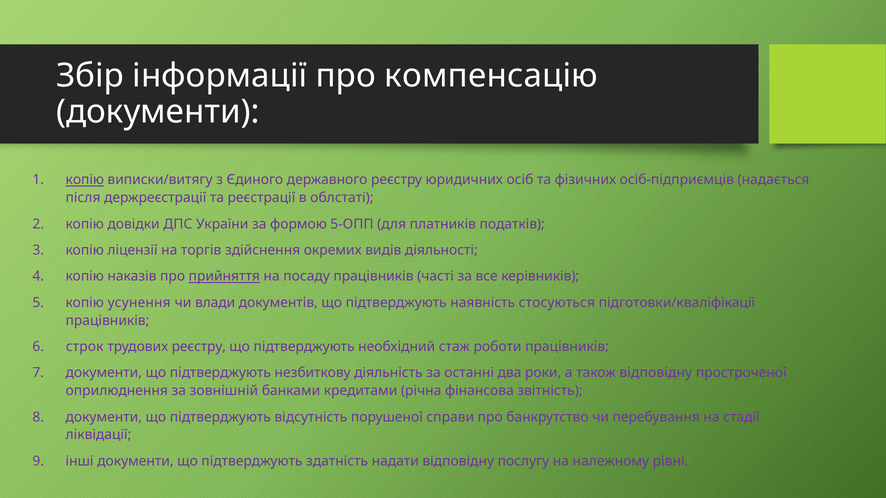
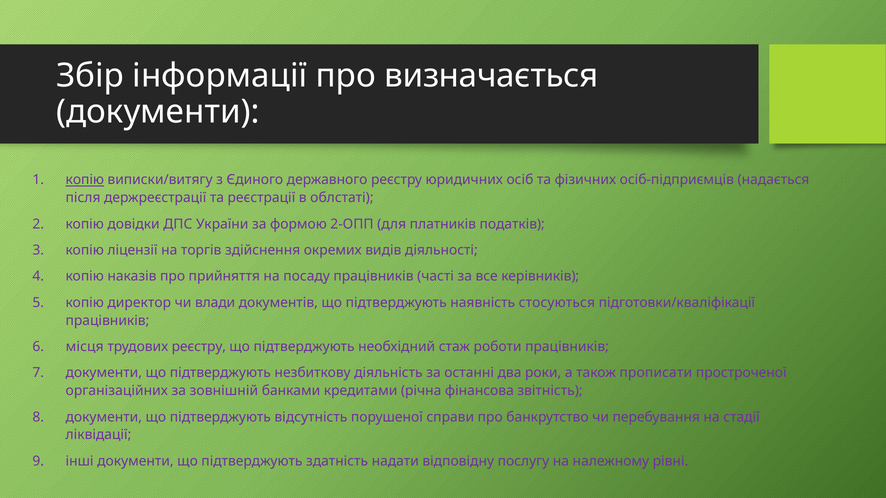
компенсацію: компенсацію -> визначається (491, 76)
5-ОПП: 5-ОПП -> 2-ОПП (352, 224)
прийняття underline: present -> none (224, 277)
усунення: усунення -> директор (139, 303)
строк: строк -> місця (85, 347)
також відповідну: відповідну -> прописати (656, 373)
оприлюднення: оприлюднення -> організаційних (117, 391)
